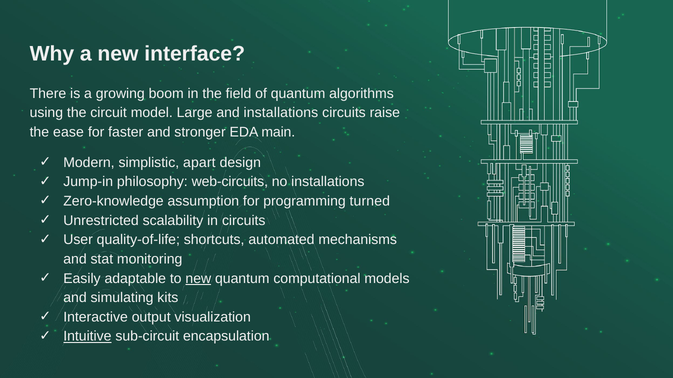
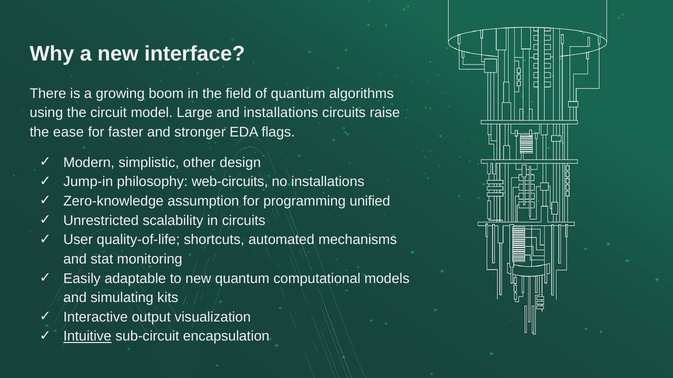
main: main -> flags (278, 132)
apart: apart -> other (199, 163)
turned: turned -> unified (370, 201)
new underline: present -> none (198, 279)
